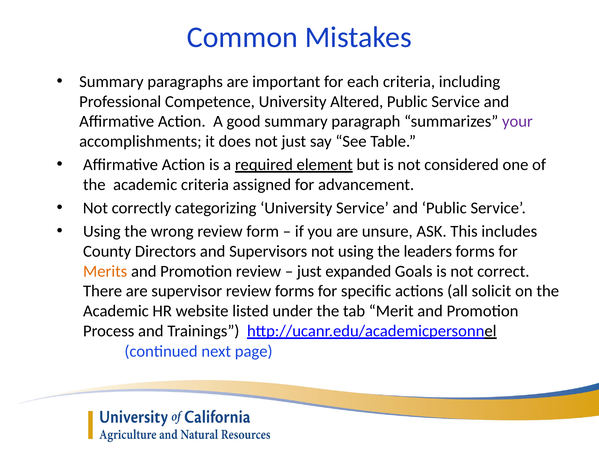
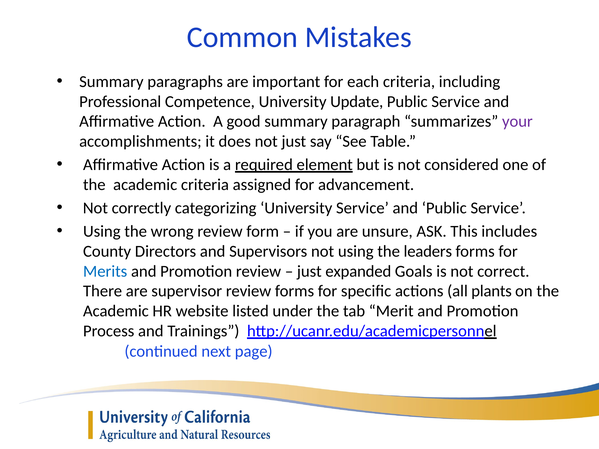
Altered: Altered -> Update (357, 102)
Merits colour: orange -> blue (105, 271)
solicit: solicit -> plants (492, 291)
